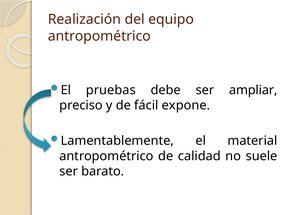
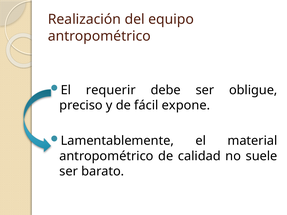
pruebas: pruebas -> requerir (111, 90)
ampliar: ampliar -> obligue (253, 90)
